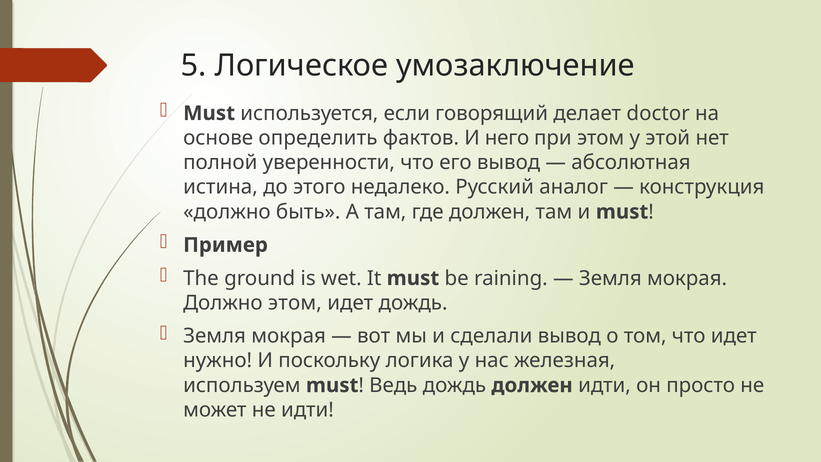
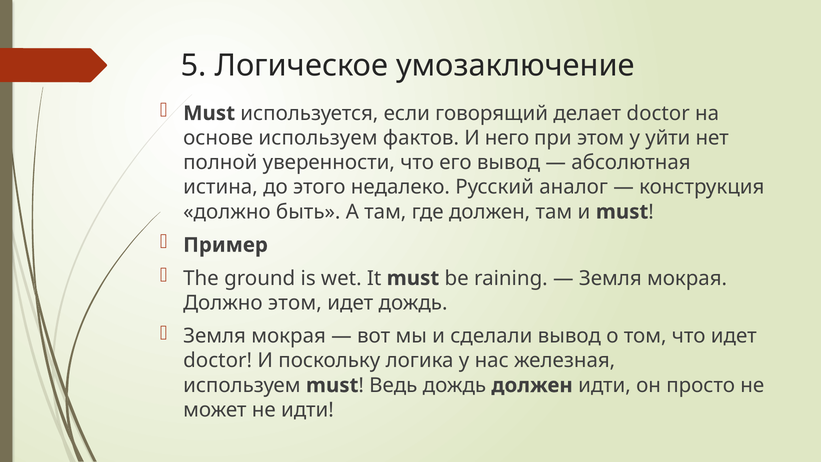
основе определить: определить -> используем (318, 138)
этой: этой -> уйти (668, 138)
нужно: нужно -> doctor (218, 361)
